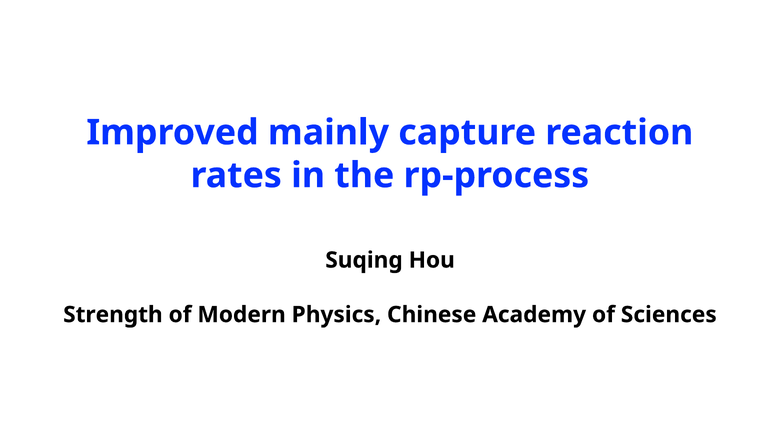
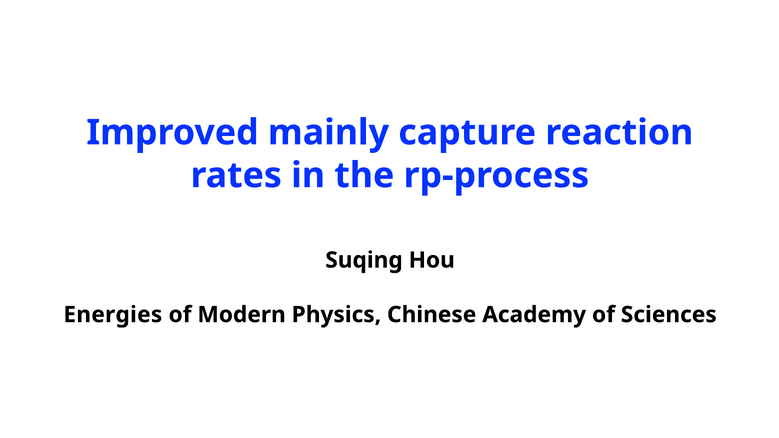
Strength: Strength -> Energies (113, 315)
